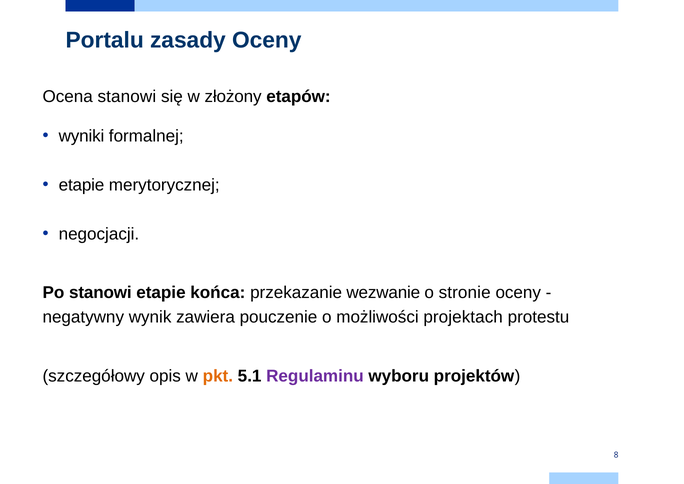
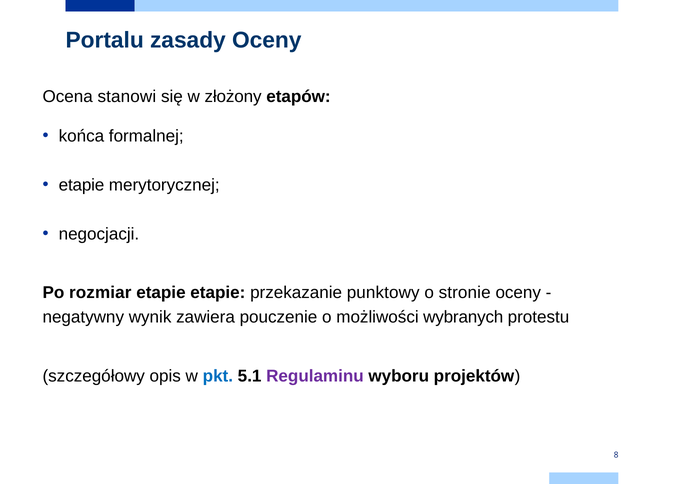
wyniki: wyniki -> końca (81, 136)
Po stanowi: stanowi -> rozmiar (100, 292)
etapie końca: końca -> etapie (218, 292)
wezwanie: wezwanie -> punktowy (383, 292)
projektach: projektach -> wybranych (463, 317)
pkt colour: orange -> blue (218, 376)
